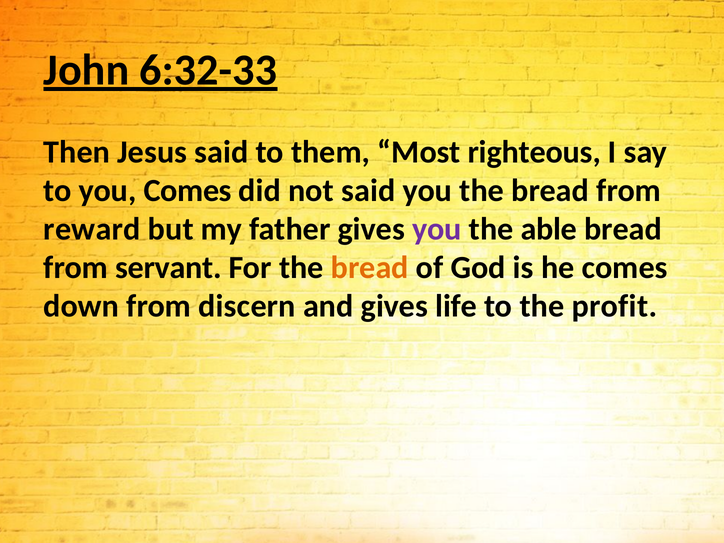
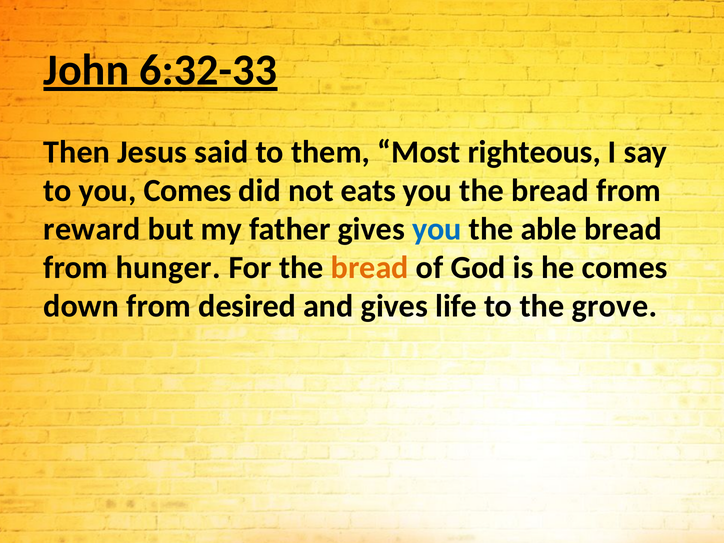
not said: said -> eats (368, 191)
you colour: purple -> blue (437, 229)
servant: servant -> hunger (168, 268)
discern: discern -> desired (247, 306)
profit: profit -> grove (614, 306)
